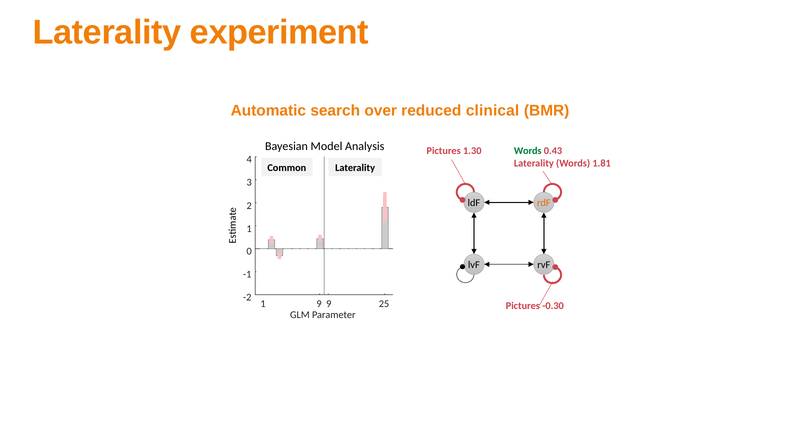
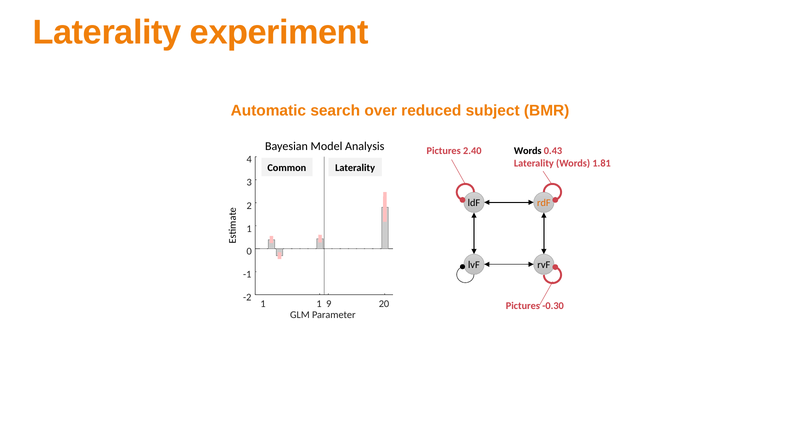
clinical: clinical -> subject (493, 111)
1.30: 1.30 -> 2.40 (472, 151)
Words colour: green -> black (528, 151)
1 9: 9 -> 1 (319, 304)
25: 25 -> 20 (384, 304)
